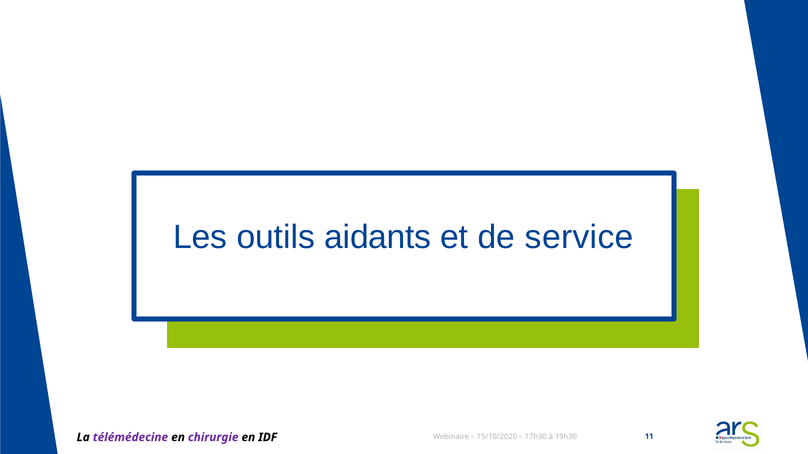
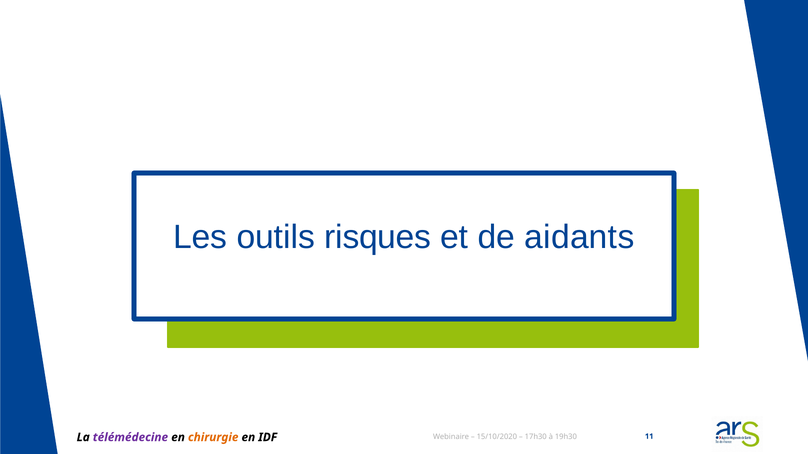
aidants: aidants -> risques (378, 237)
service: service -> aidants (579, 237)
chirurgie colour: purple -> orange (213, 438)
